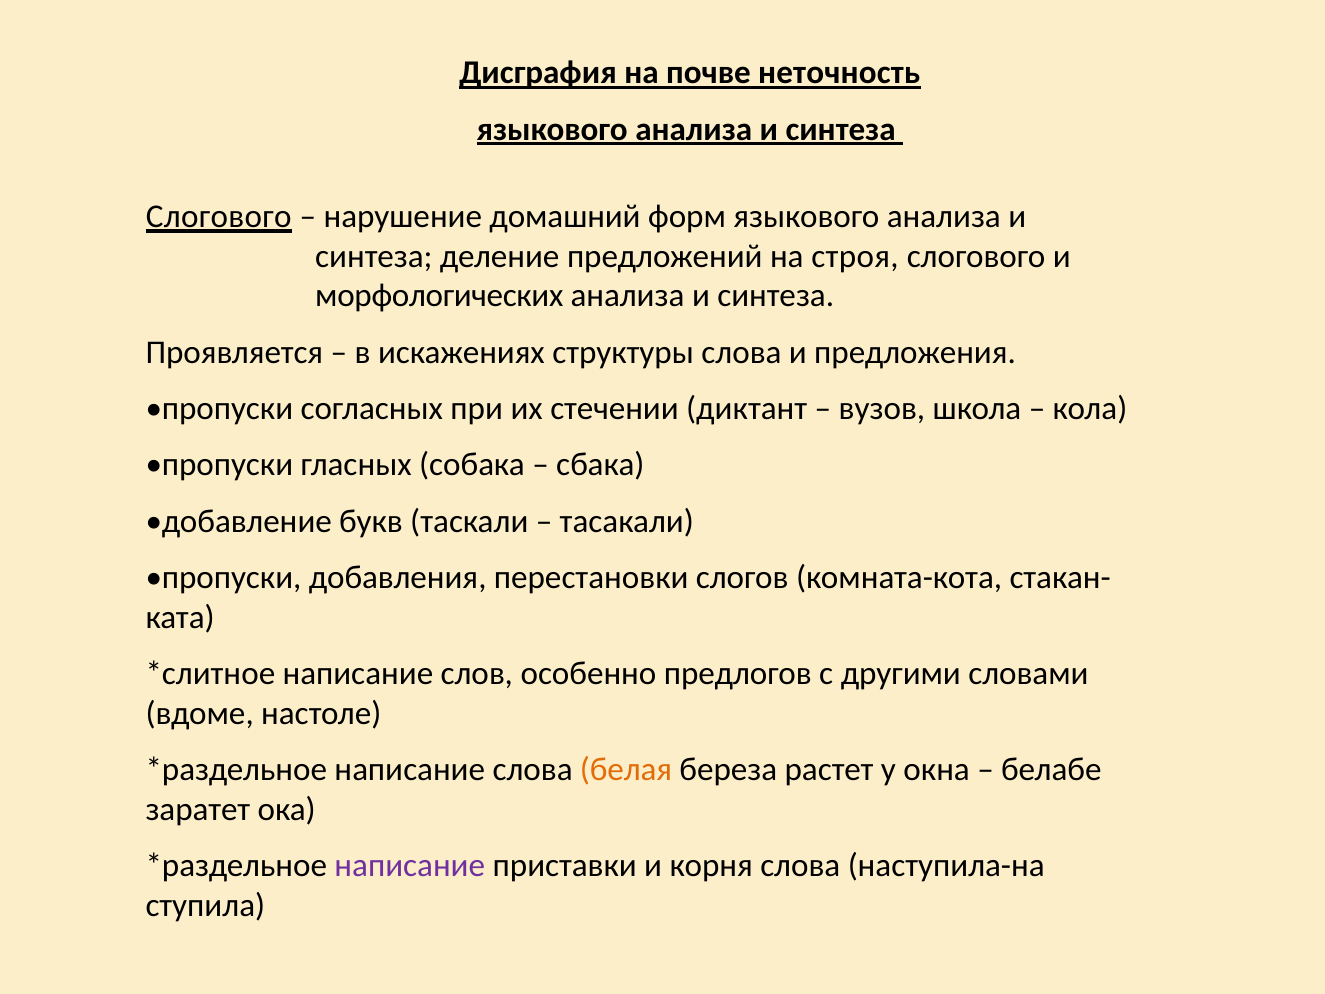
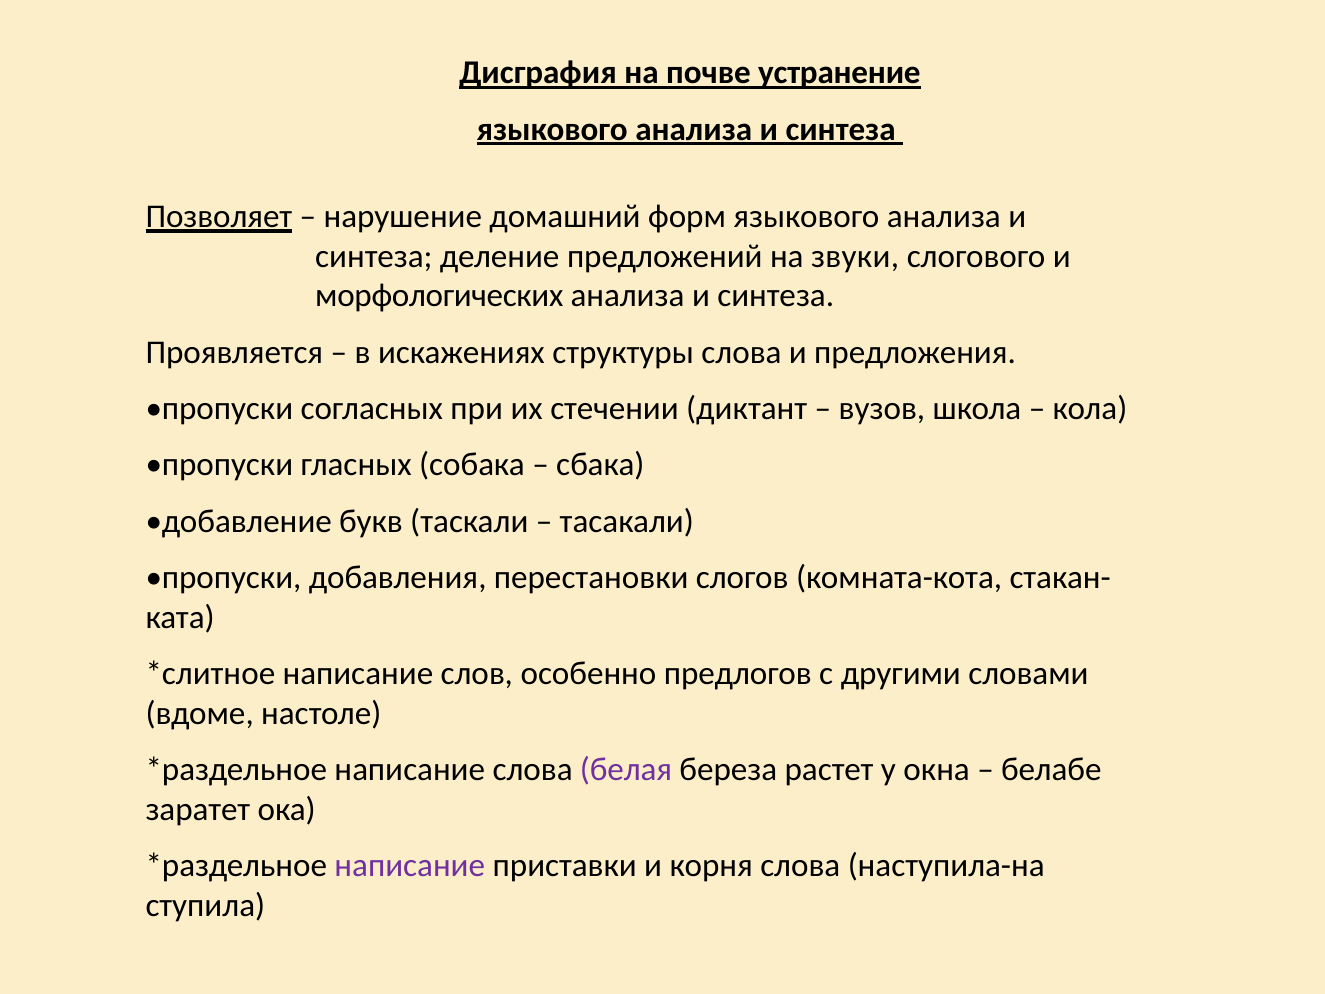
неточность: неточность -> устранение (839, 73)
Слогового: Слогового -> Позволяет (219, 216)
строя: строя -> звуки (855, 256)
белая colour: orange -> purple (626, 770)
